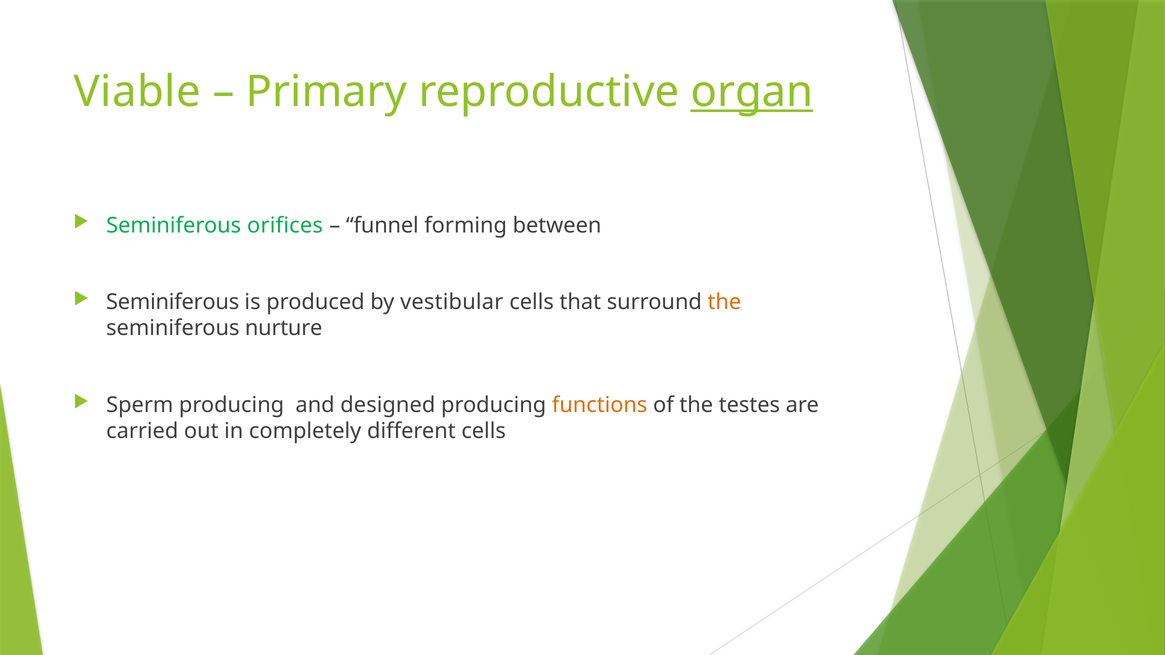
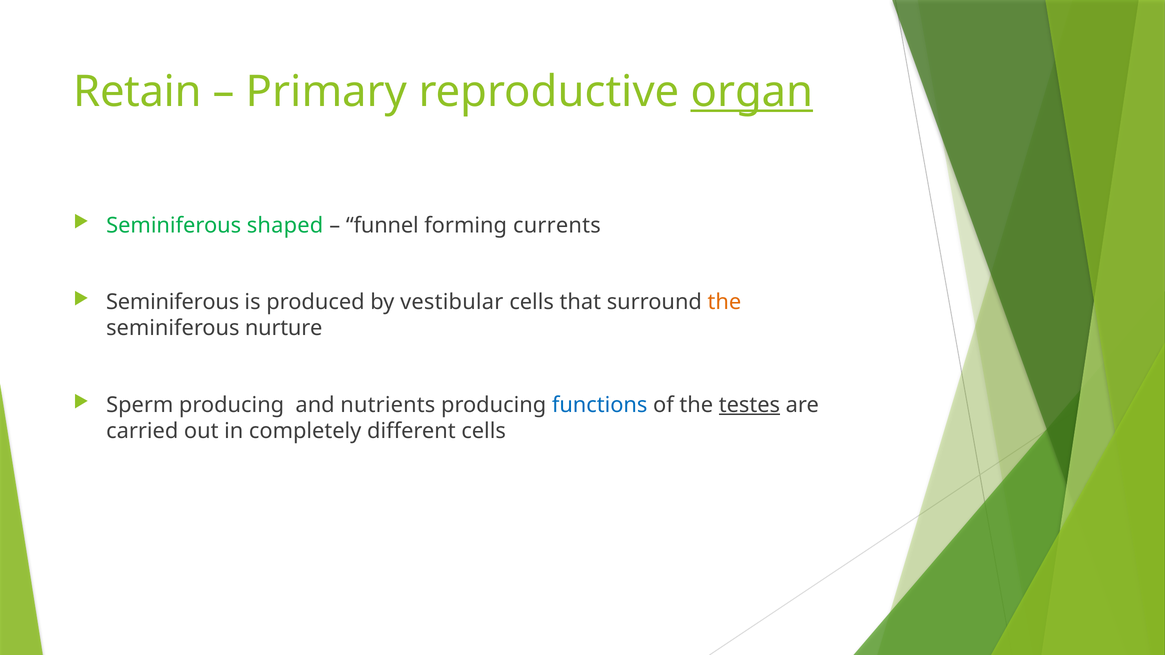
Viable: Viable -> Retain (138, 92)
orifices: orifices -> shaped (285, 225)
between: between -> currents (557, 225)
designed: designed -> nutrients (388, 405)
functions colour: orange -> blue (600, 405)
testes underline: none -> present (749, 405)
